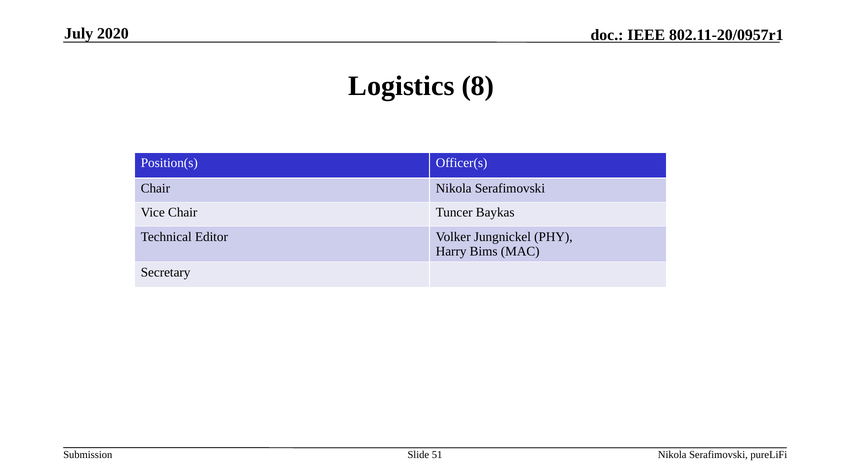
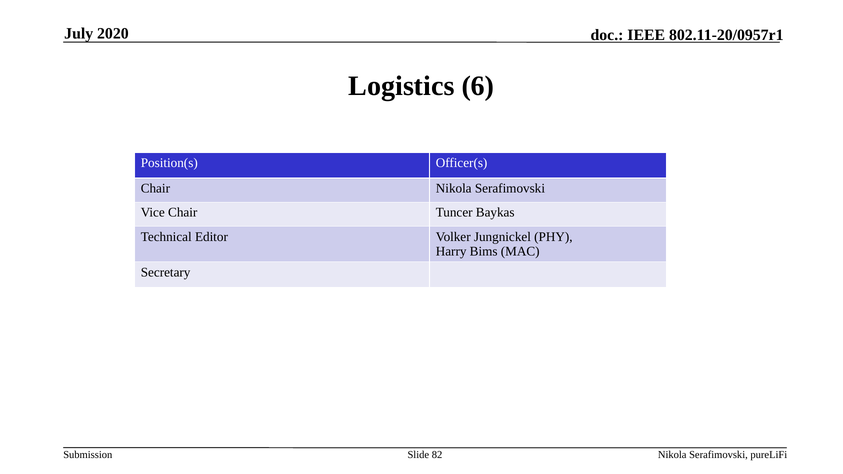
8: 8 -> 6 (478, 86)
51: 51 -> 82 (437, 455)
